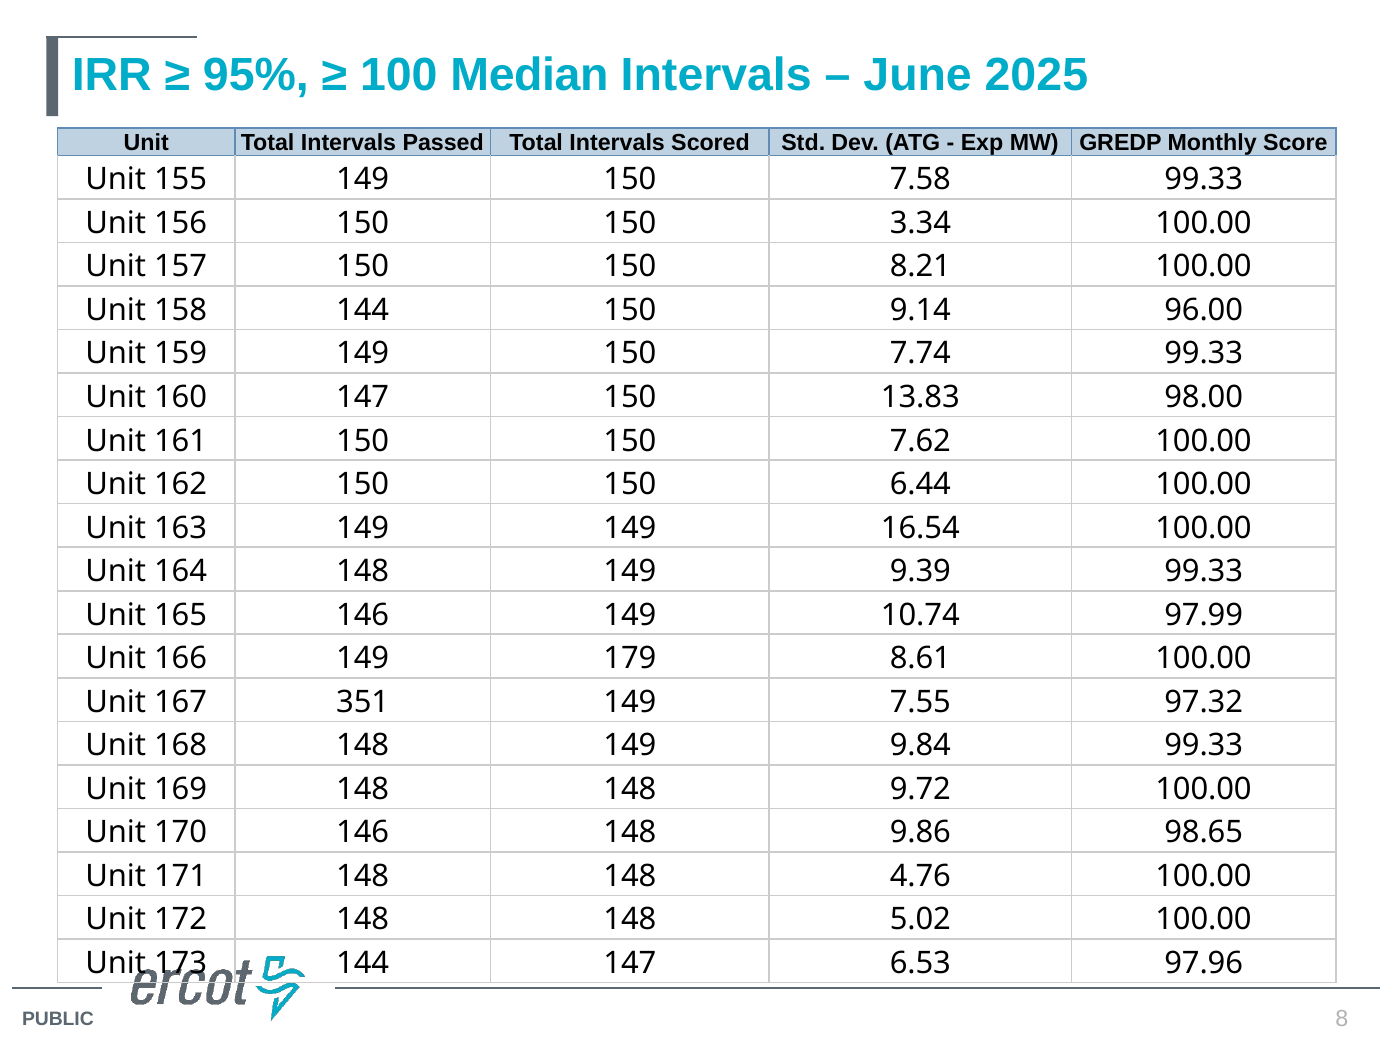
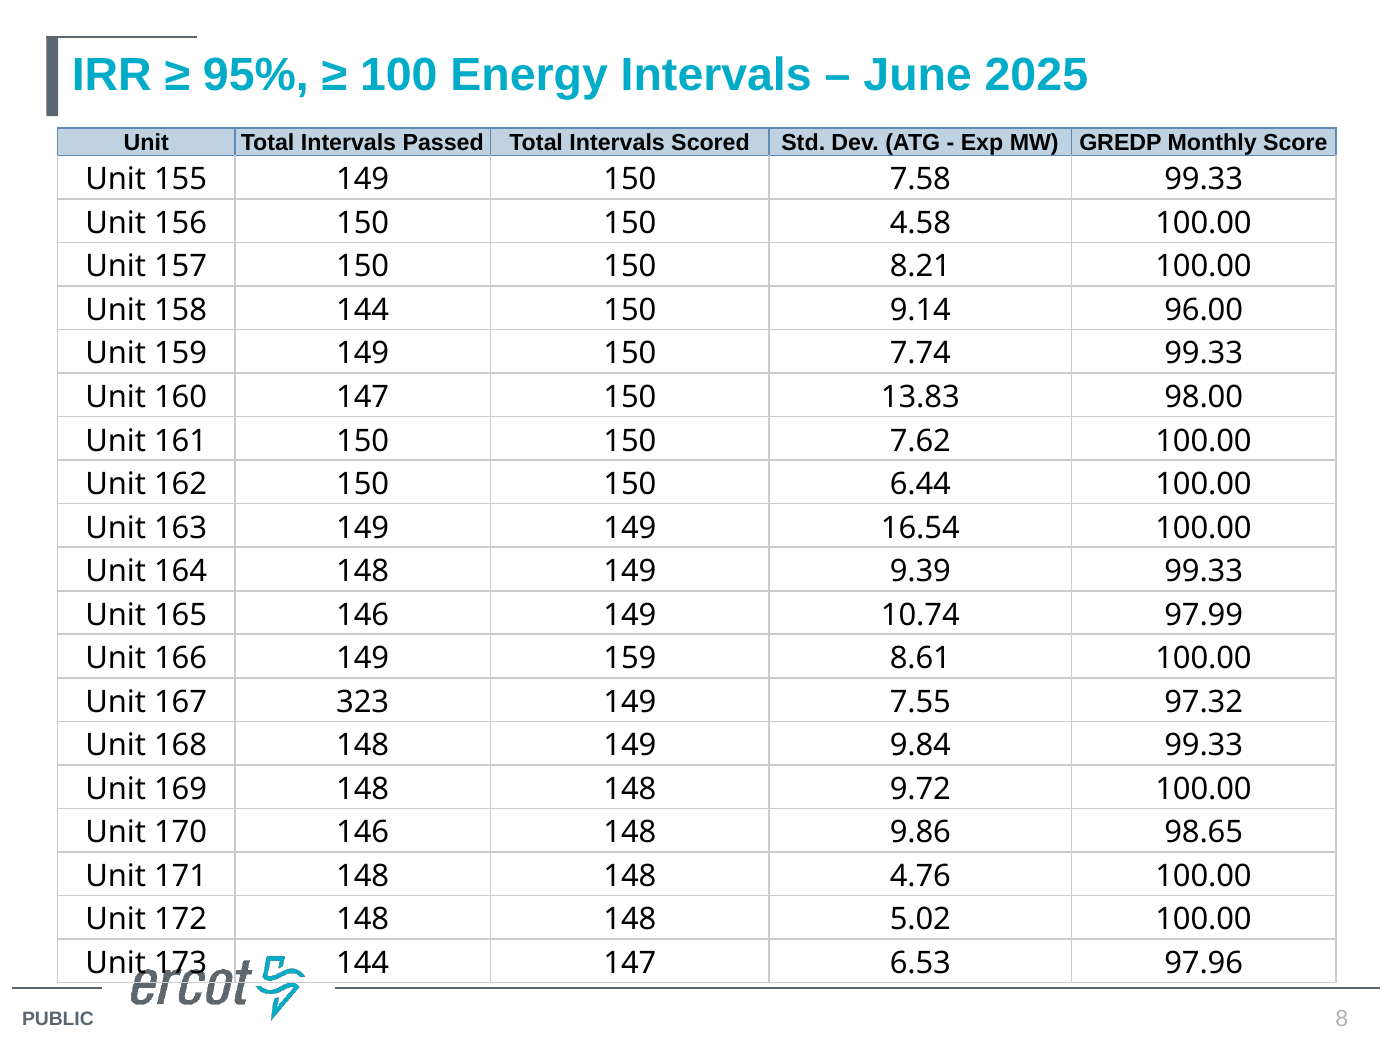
Median: Median -> Energy (529, 75)
3.34: 3.34 -> 4.58 (920, 223)
149 179: 179 -> 159 (630, 658)
351: 351 -> 323 (363, 702)
